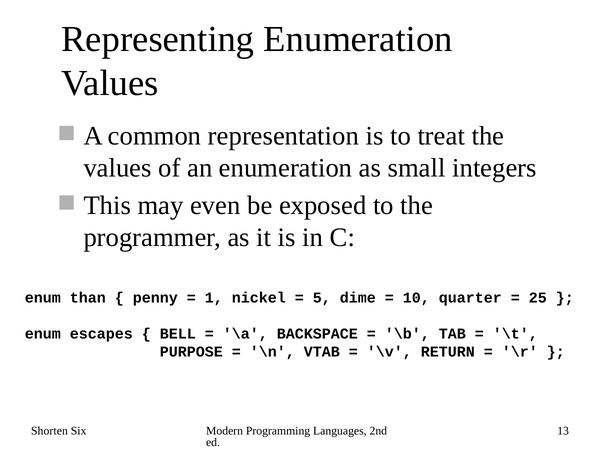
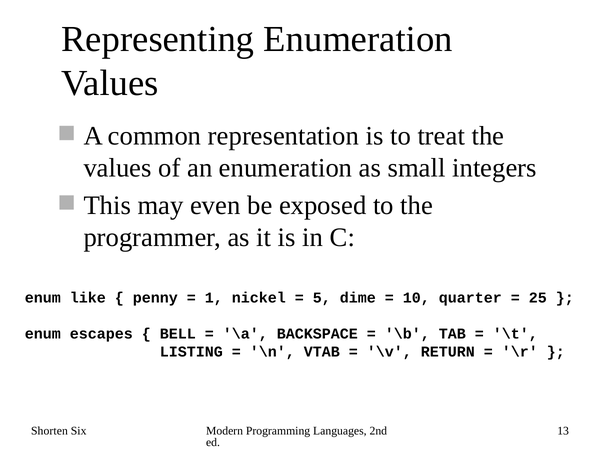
than: than -> like (88, 298)
PURPOSE: PURPOSE -> LISTING (191, 352)
